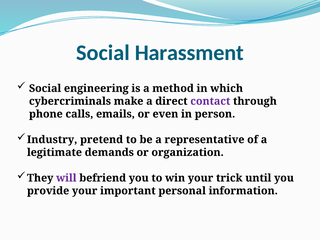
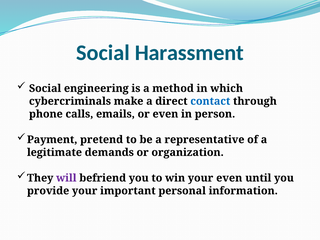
contact colour: purple -> blue (210, 101)
Industry: Industry -> Payment (52, 140)
your trick: trick -> even (229, 178)
